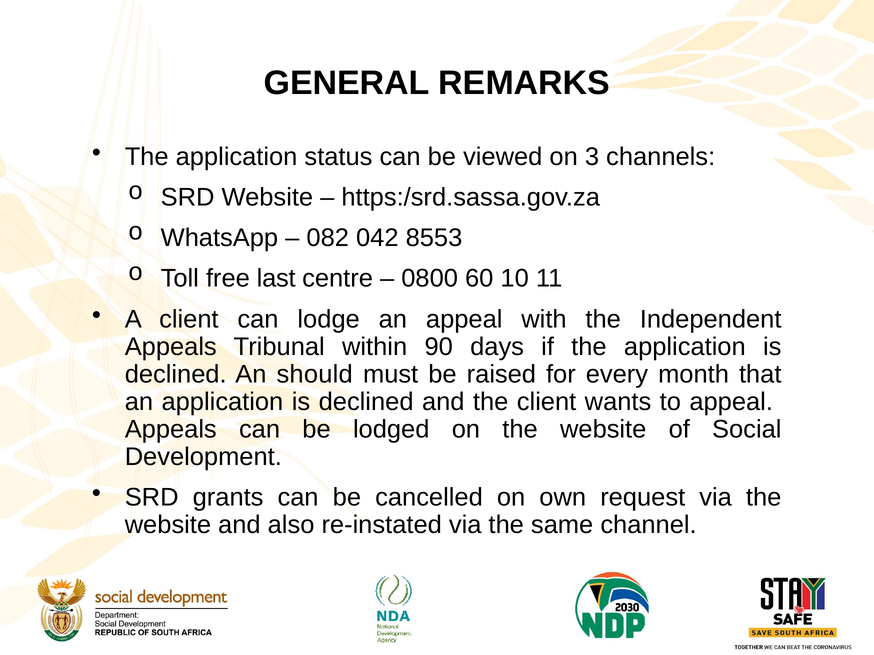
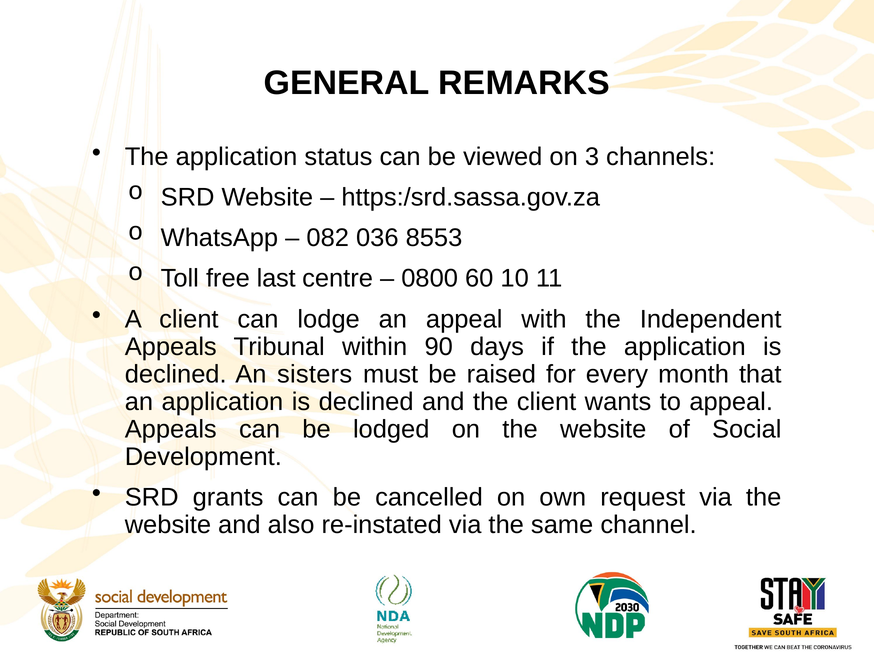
042: 042 -> 036 (377, 238)
should: should -> sisters (315, 374)
